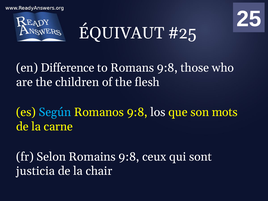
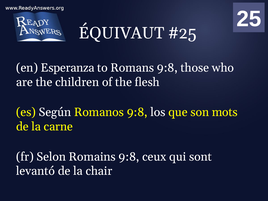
Difference: Difference -> Esperanza (68, 68)
Según colour: light blue -> white (55, 112)
justicia: justicia -> levantó (35, 171)
